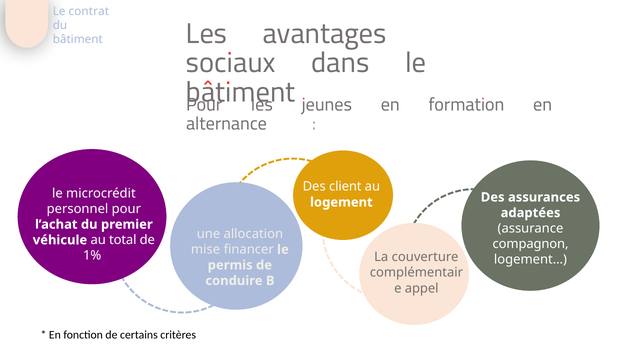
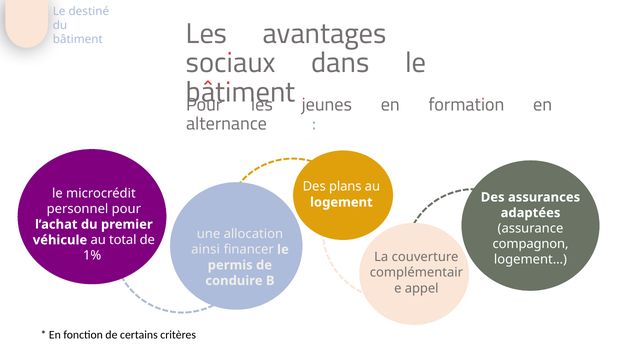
contrat: contrat -> destiné (89, 11)
client: client -> plans (345, 187)
mise: mise -> ainsi (206, 249)
